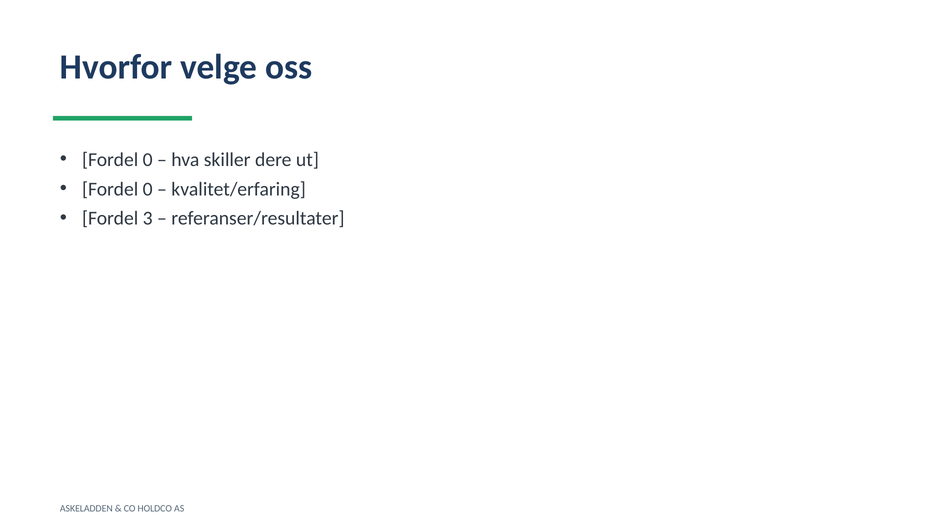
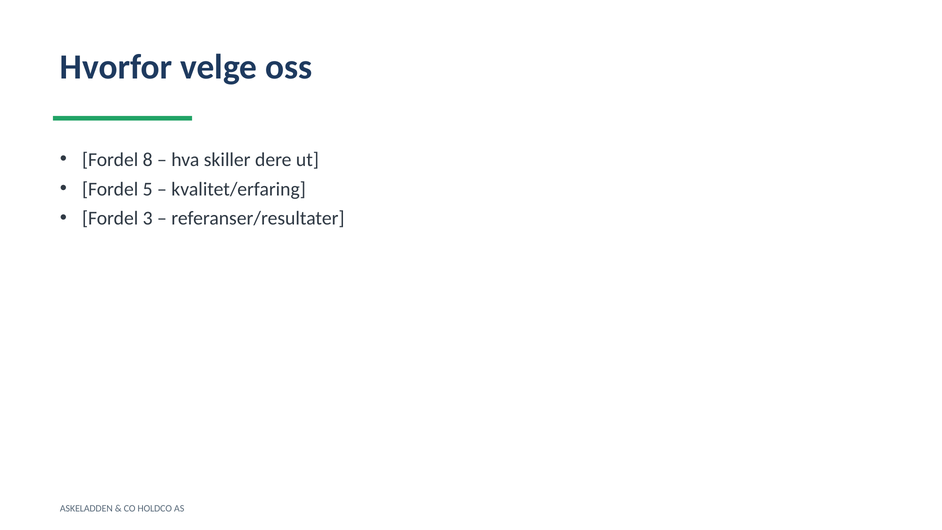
0: 0 -> 8 (148, 160)
0: 0 -> 5 (148, 189)
